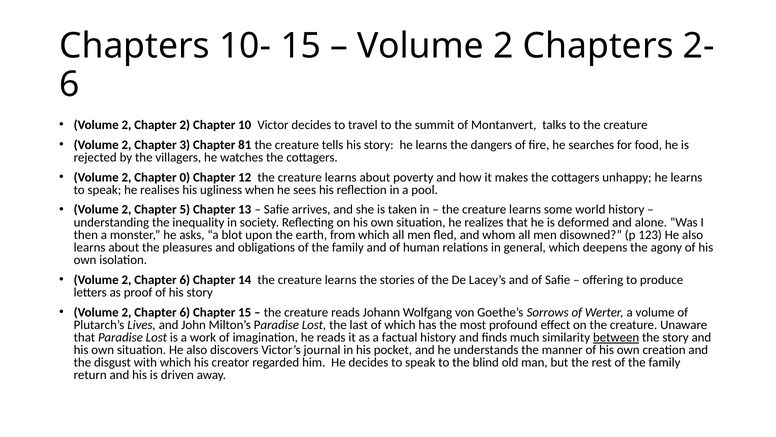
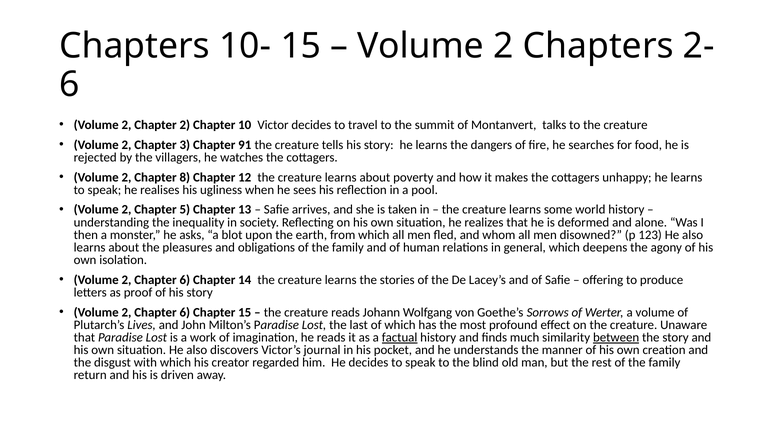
81: 81 -> 91 (245, 145)
0: 0 -> 8 (185, 177)
factual underline: none -> present (400, 337)
